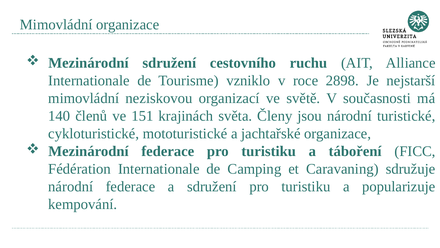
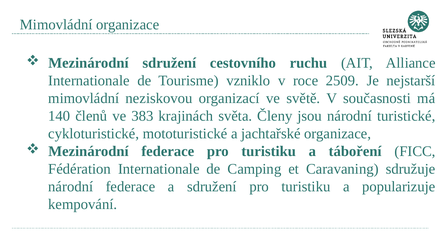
2898: 2898 -> 2509 (342, 81)
151: 151 -> 383 (142, 116)
